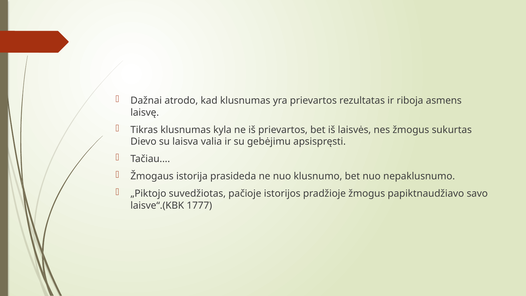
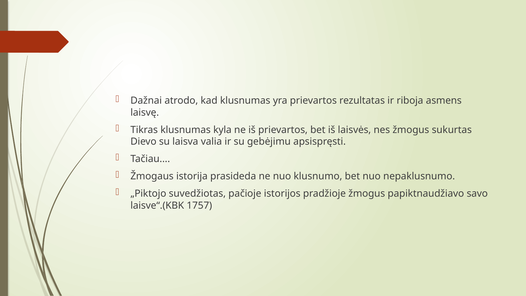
1777: 1777 -> 1757 (199, 205)
